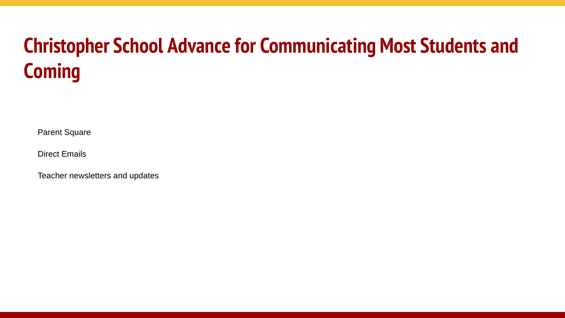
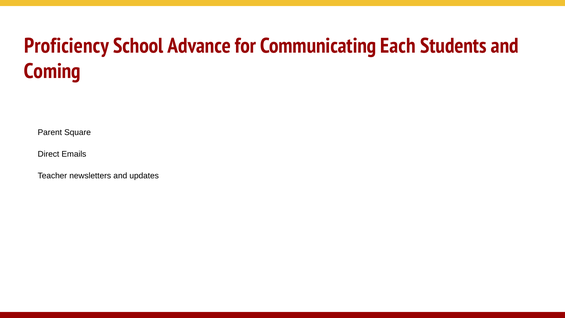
Christopher: Christopher -> Proficiency (67, 46)
Most: Most -> Each (398, 46)
